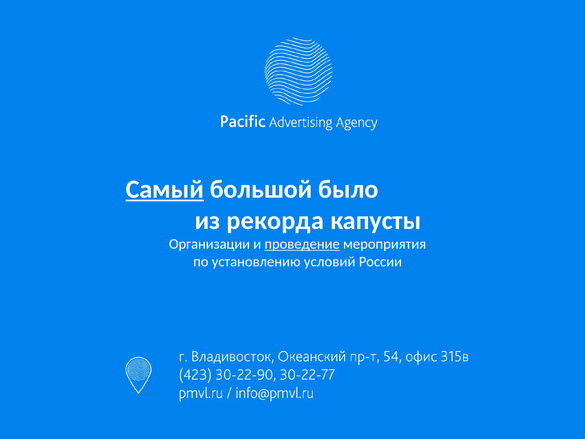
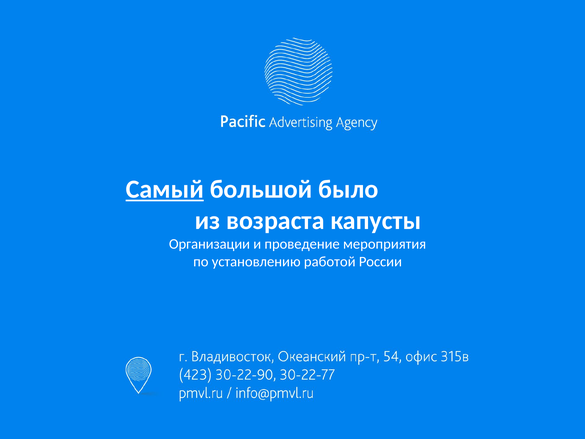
рекорда: рекорда -> возраста (275, 220)
проведение underline: present -> none (302, 244)
условий: условий -> работой (330, 261)
